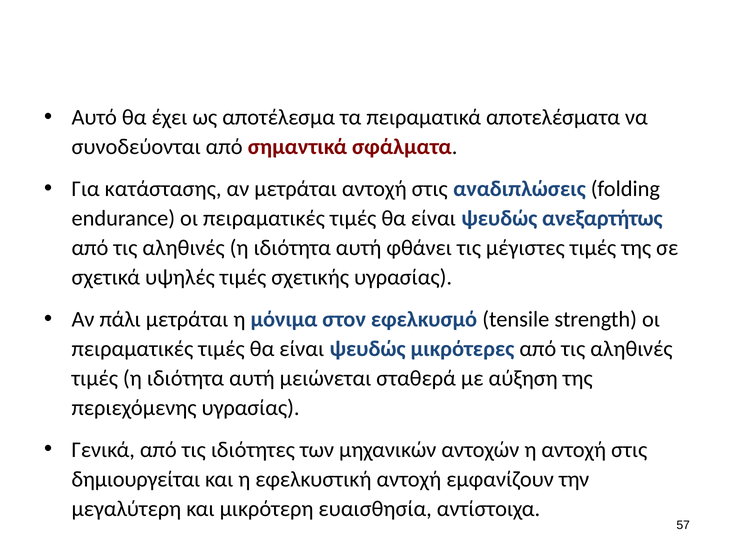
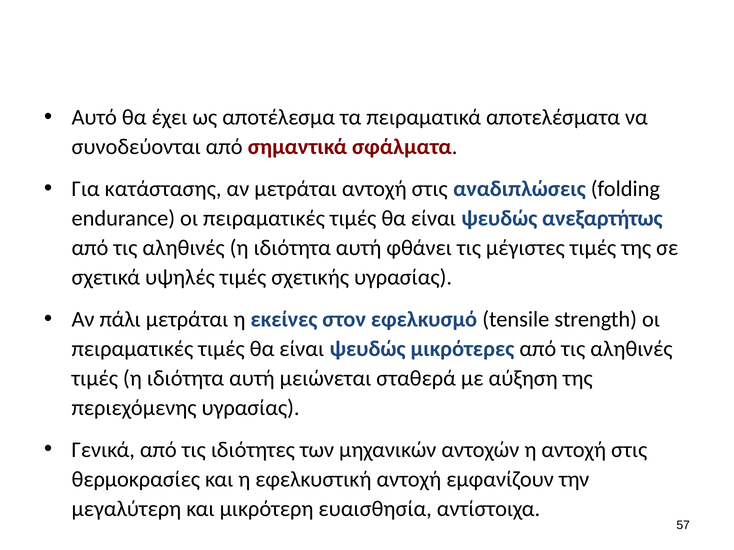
μόνιμα: μόνιμα -> εκείνες (284, 319)
δημιουργείται: δημιουργείται -> θερμοκρασίες (136, 480)
